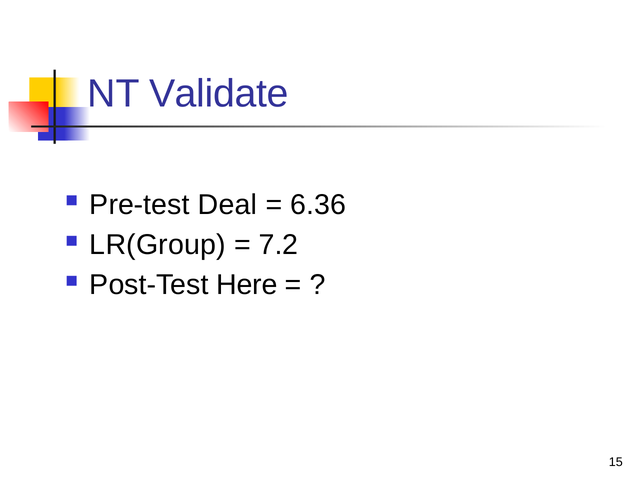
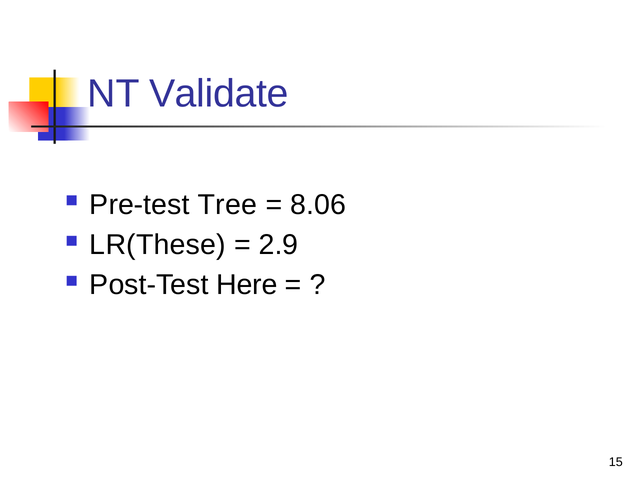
Deal: Deal -> Tree (227, 205)
6.36: 6.36 -> 8.06 (318, 205)
LR(Group: LR(Group -> LR(These (158, 245)
7.2: 7.2 -> 2.9 (278, 245)
